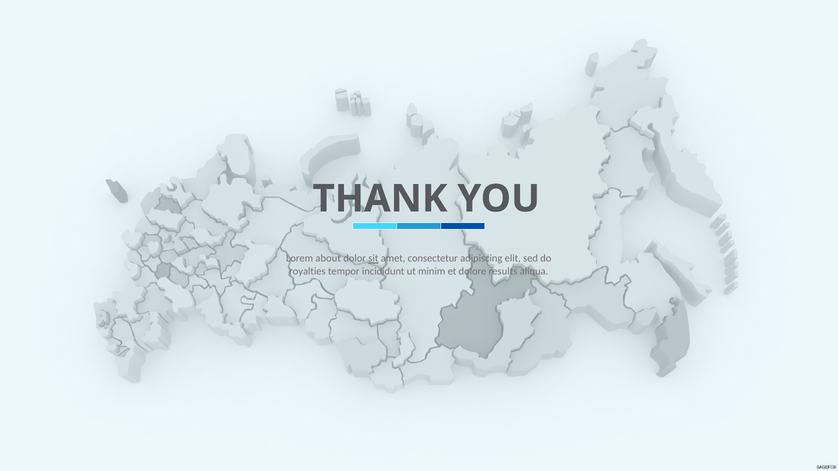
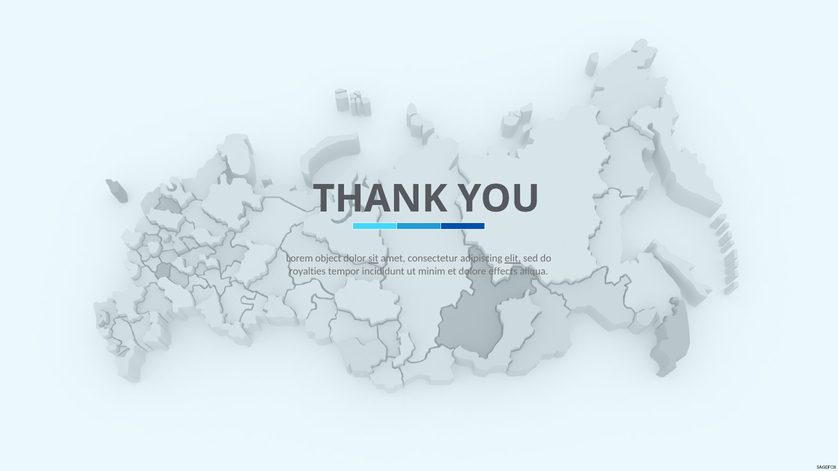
about: about -> object (328, 259)
elit underline: none -> present (513, 259)
results: results -> effects (503, 271)
